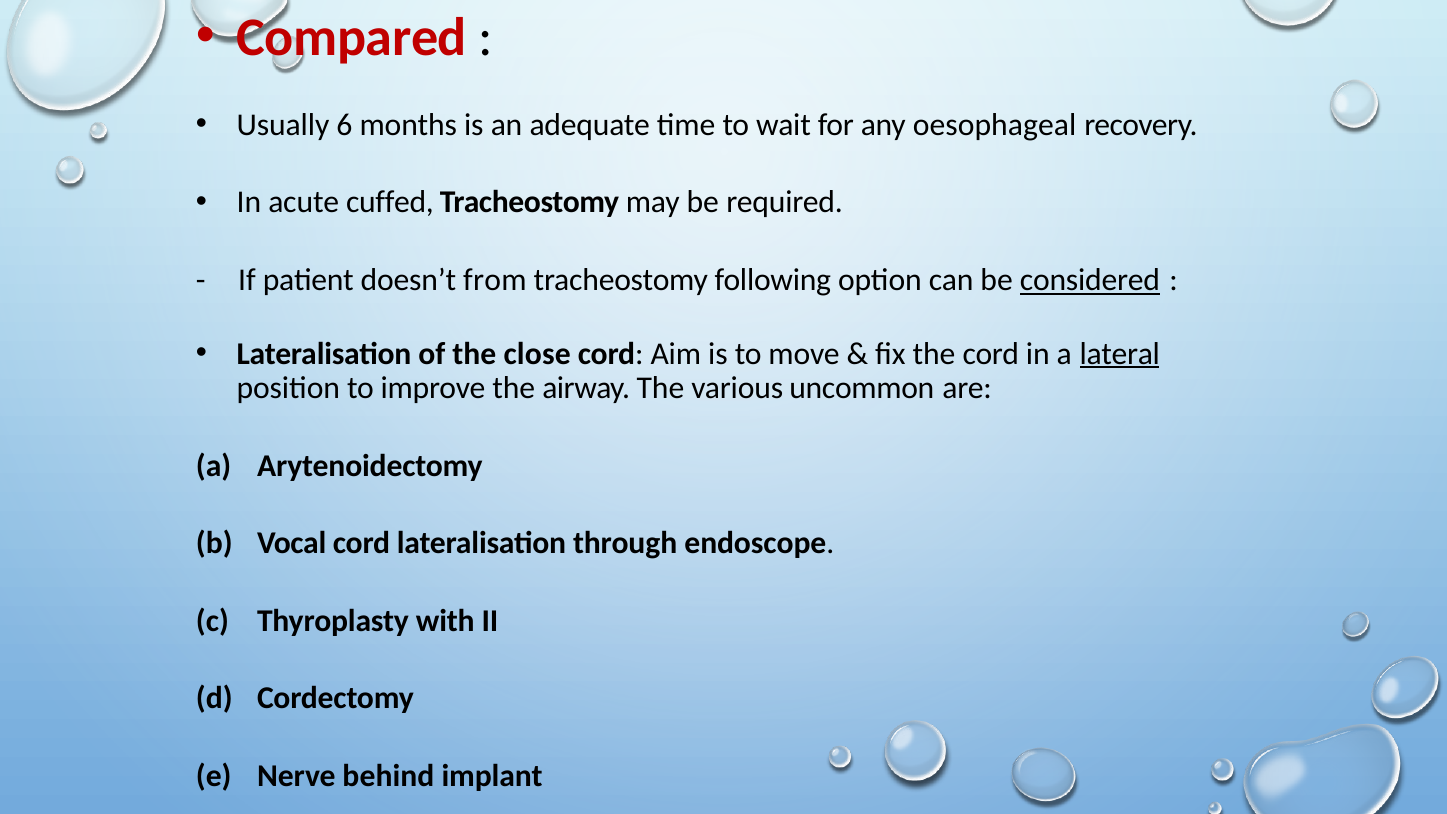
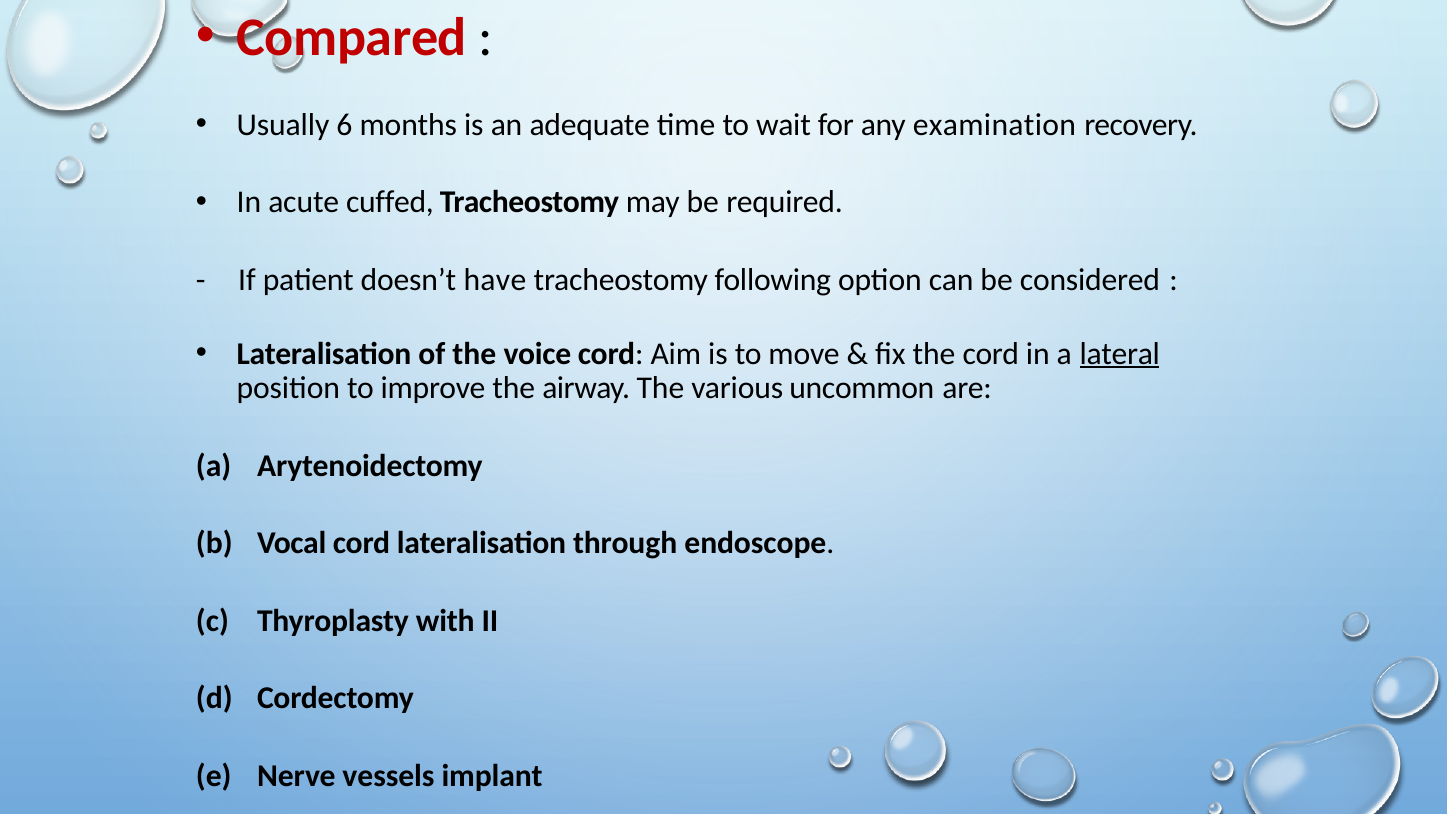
oesophageal: oesophageal -> examination (994, 125)
from: from -> have (495, 280)
considered underline: present -> none (1090, 280)
close: close -> voice (537, 354)
behind: behind -> vessels (389, 776)
